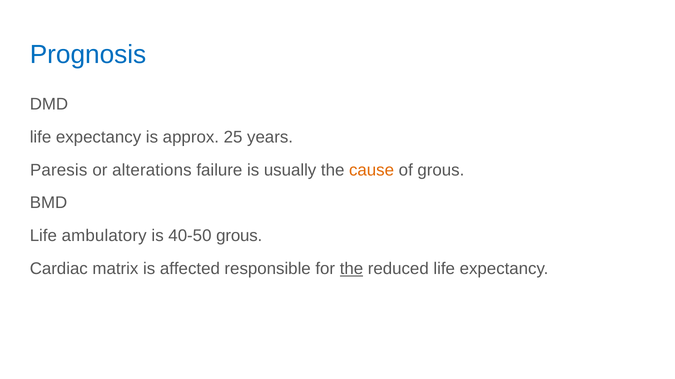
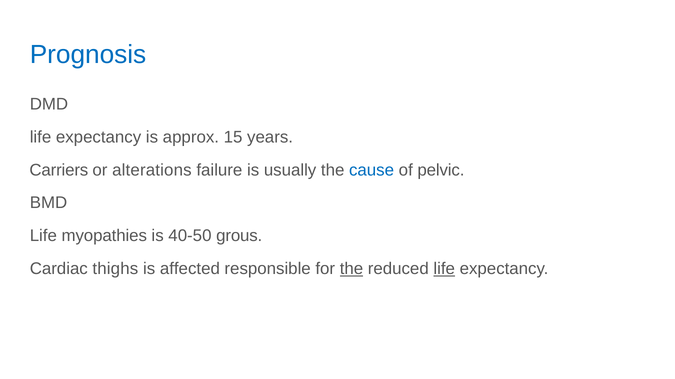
25: 25 -> 15 (233, 137)
Paresis: Paresis -> Carriers (59, 170)
cause colour: orange -> blue (372, 170)
of grous: grous -> pelvic (441, 170)
ambulatory: ambulatory -> myopathies (104, 236)
matrix: matrix -> thighs (115, 269)
life underline: none -> present (444, 269)
